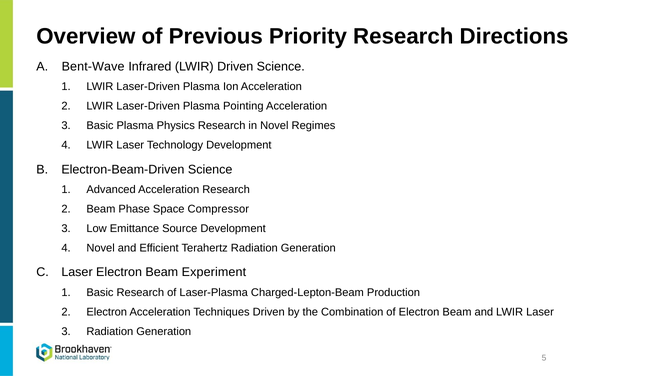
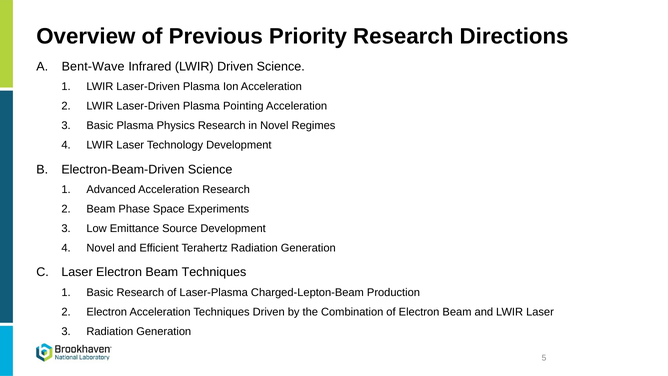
Compressor: Compressor -> Experiments (218, 209)
Beam Experiment: Experiment -> Techniques (214, 272)
